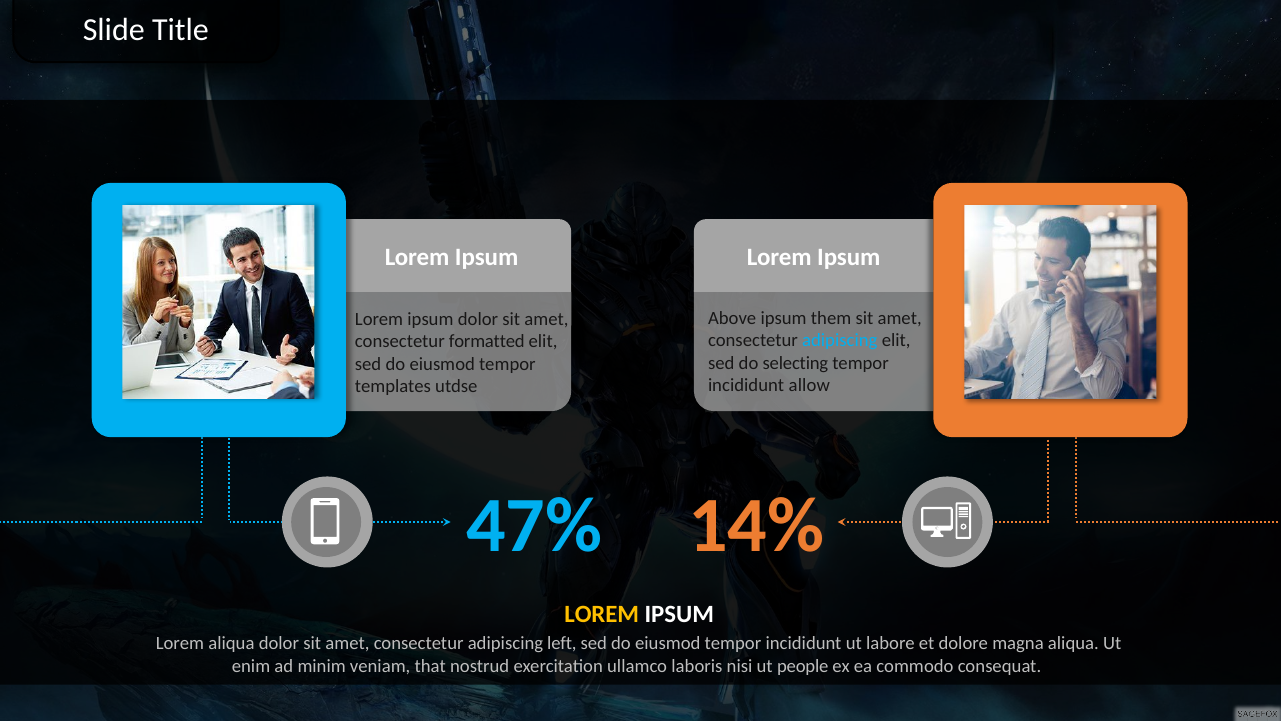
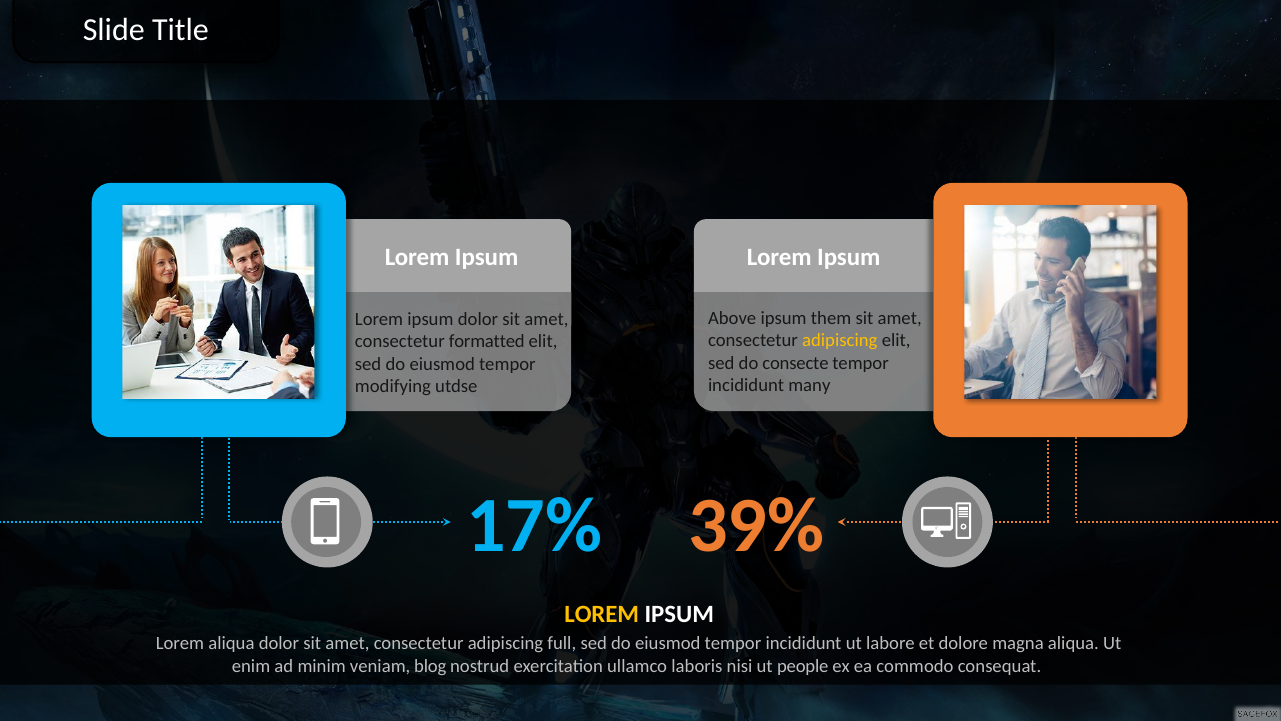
adipiscing colour: light blue -> yellow (840, 341)
selecting: selecting -> consecte (795, 363)
allow: allow -> many (809, 385)
templates: templates -> modifying (393, 386)
47%: 47% -> 17% (534, 525)
14%: 14% -> 39% (756, 526)
left: left -> full (562, 643)
that: that -> blog (430, 666)
